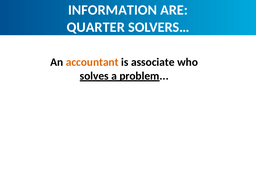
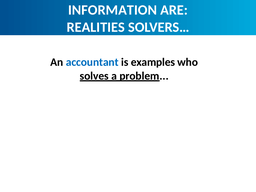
QUARTER: QUARTER -> REALITIES (96, 27)
accountant colour: orange -> blue (92, 62)
associate: associate -> examples (153, 62)
